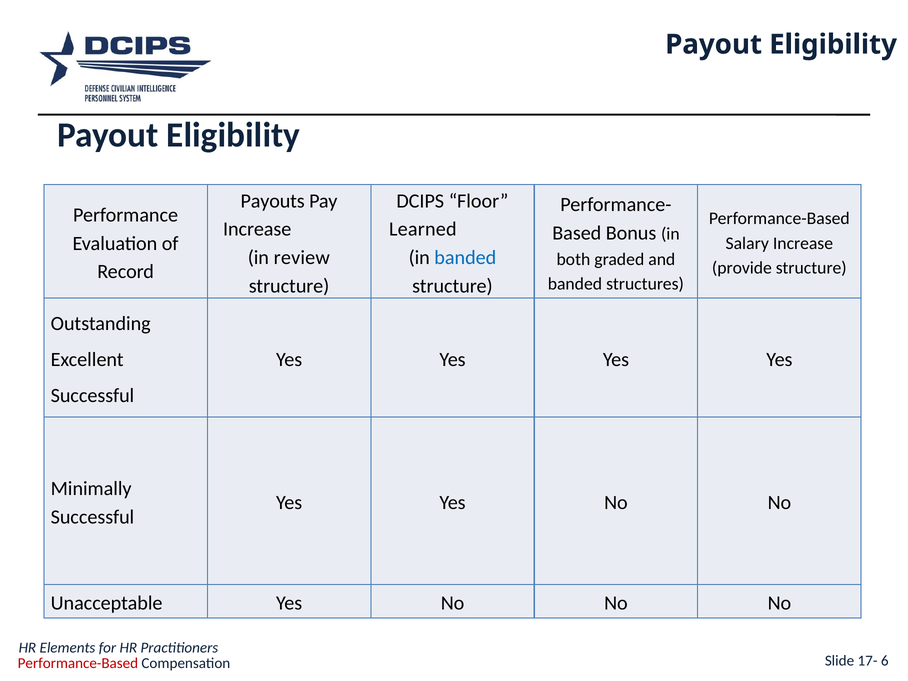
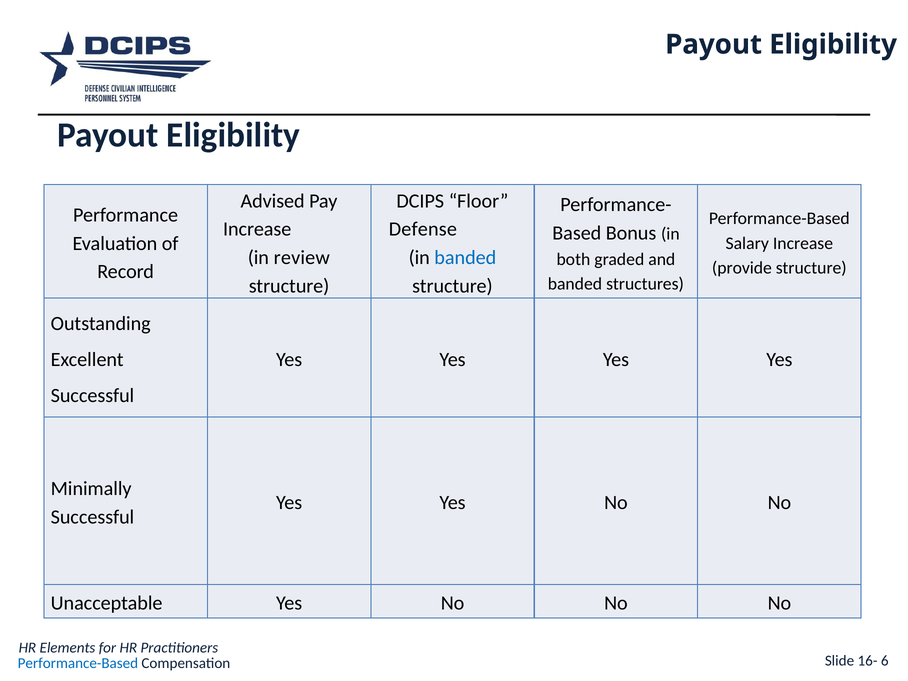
Payouts: Payouts -> Advised (273, 201)
Learned: Learned -> Defense (423, 229)
17-: 17- -> 16- (868, 661)
Performance-Based colour: red -> blue (78, 663)
